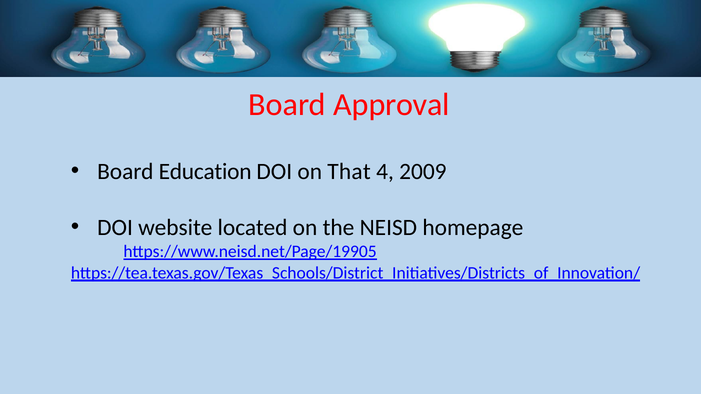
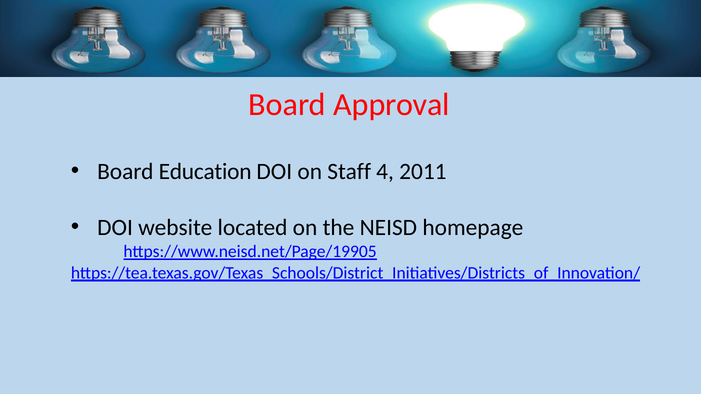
That: That -> Staff (349, 172)
2009: 2009 -> 2011 (423, 172)
